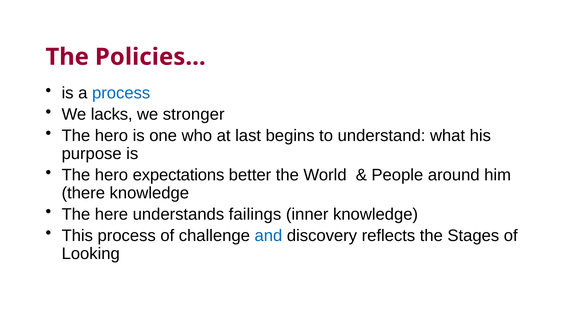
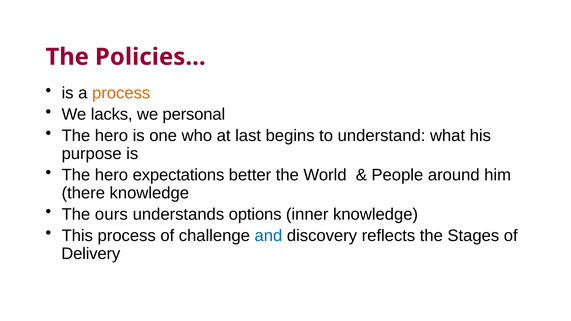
process colour: blue -> orange (121, 93)
stronger: stronger -> personal (194, 114)
here: here -> ours (111, 214)
failings: failings -> options (255, 214)
Looking: Looking -> Delivery (91, 254)
